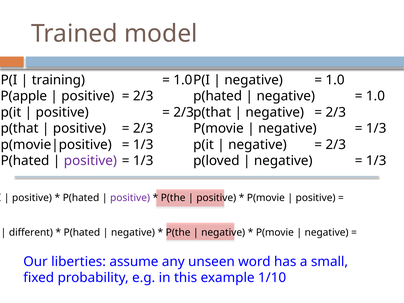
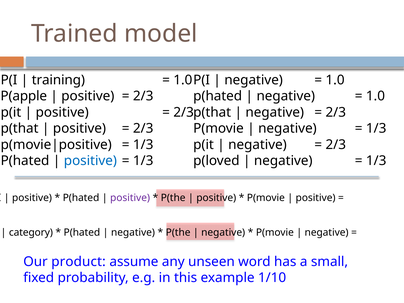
positive colour: purple -> blue (90, 161)
different: different -> category (31, 232)
liberties: liberties -> product (79, 262)
